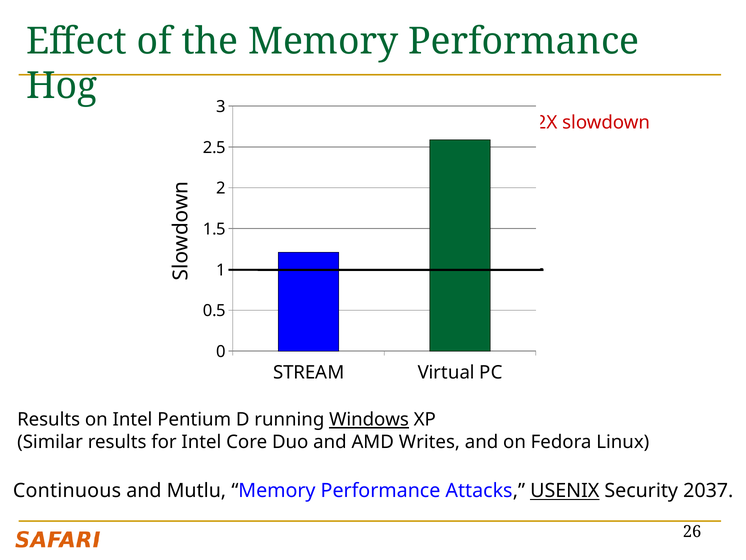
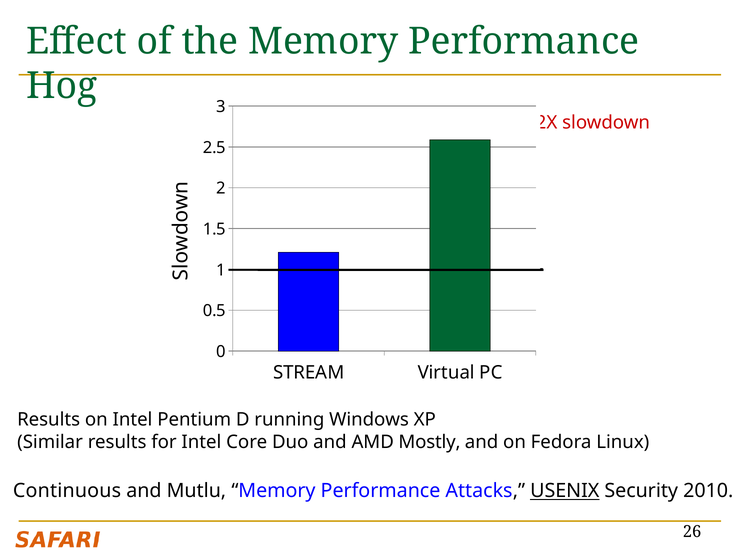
Windows underline: present -> none (369, 419)
Writes: Writes -> Mostly (429, 442)
2037: 2037 -> 2010 (708, 491)
